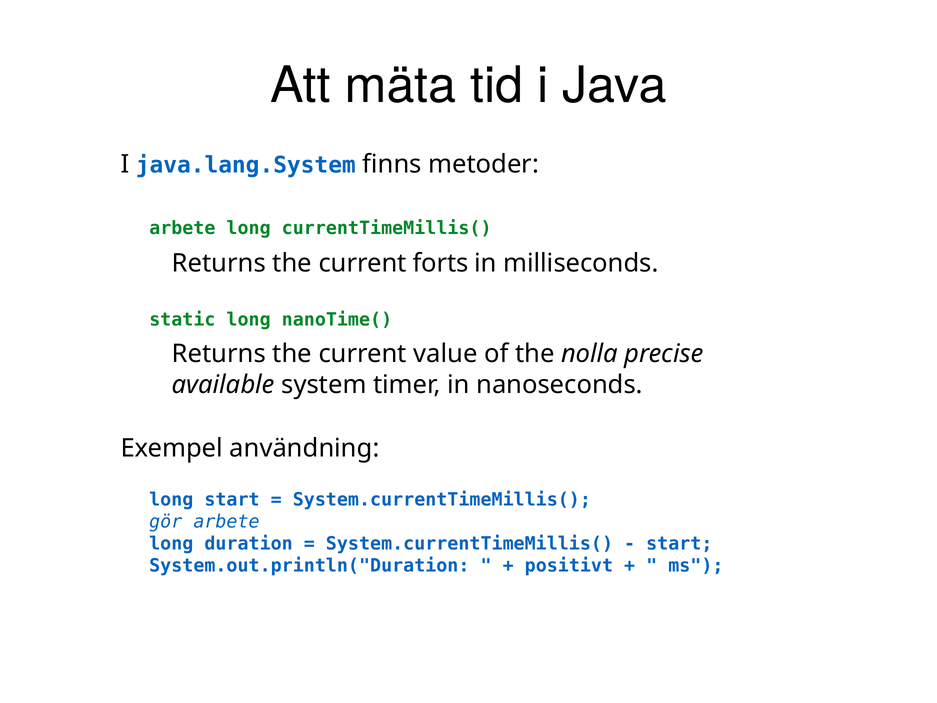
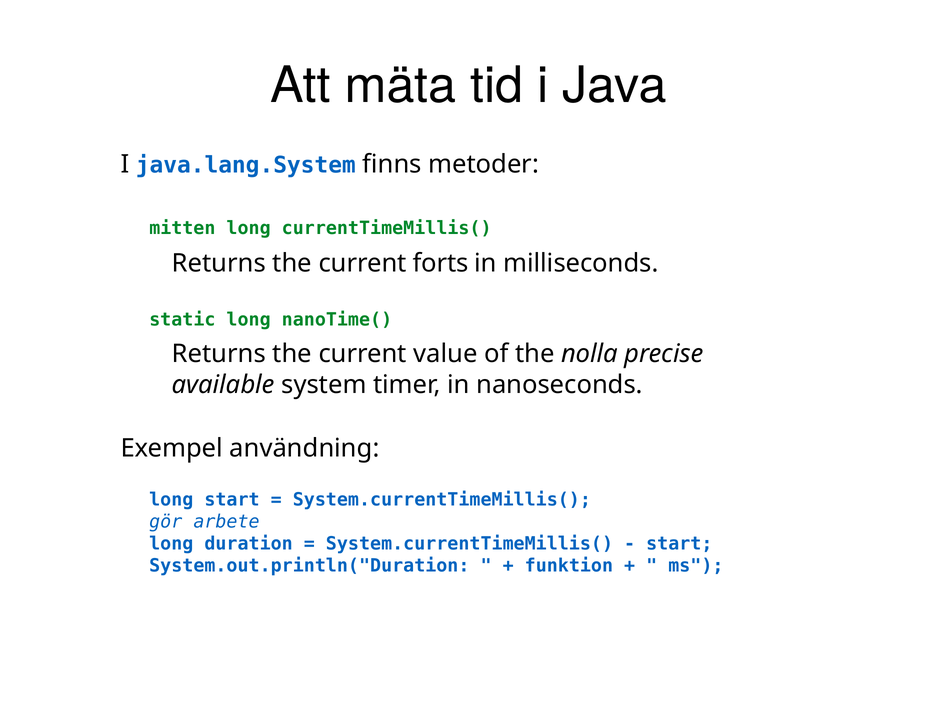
arbete: arbete -> mitten (182, 228)
positivt: positivt -> funktion (569, 566)
